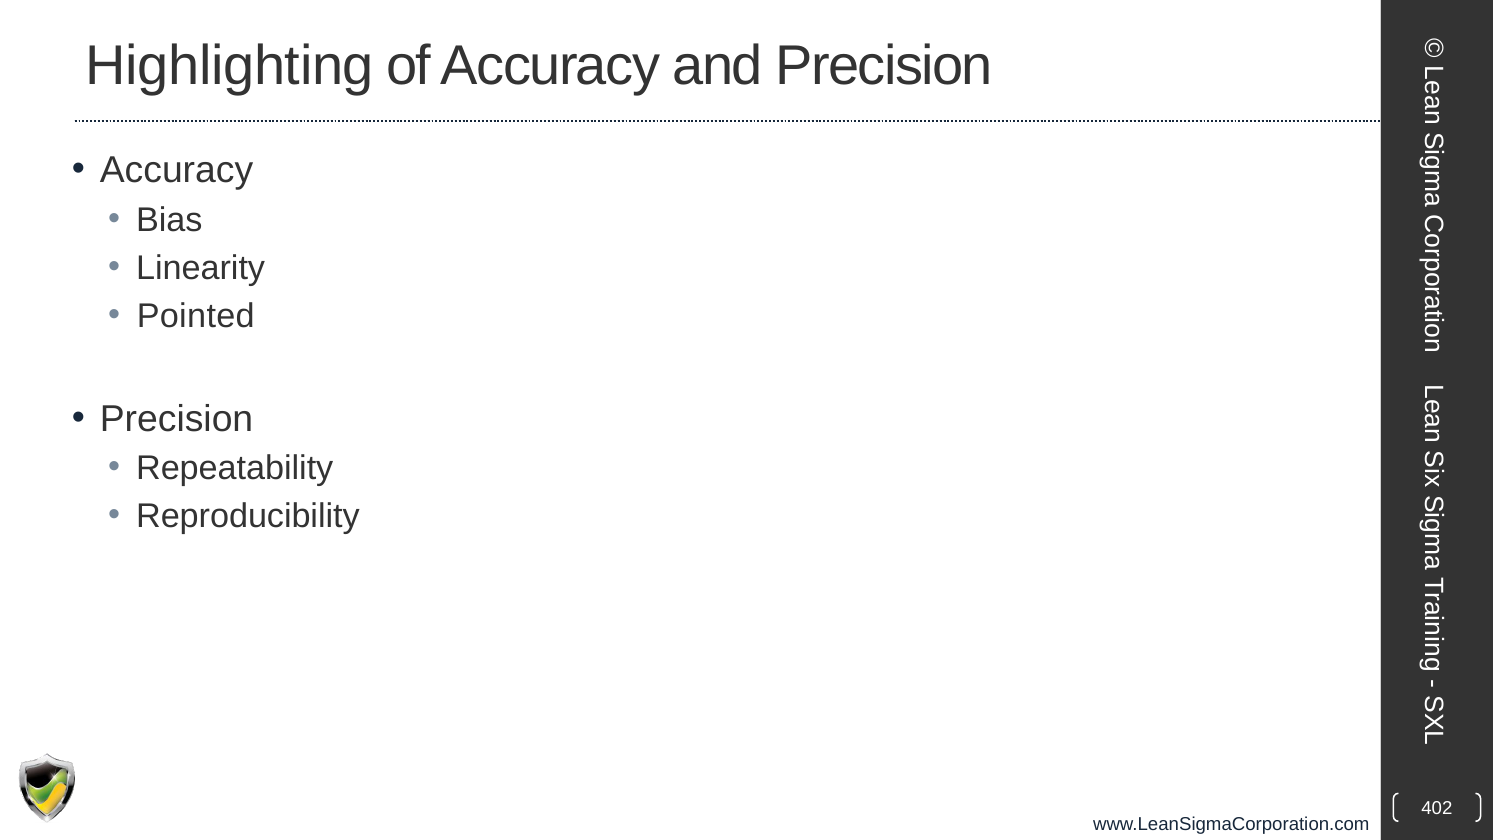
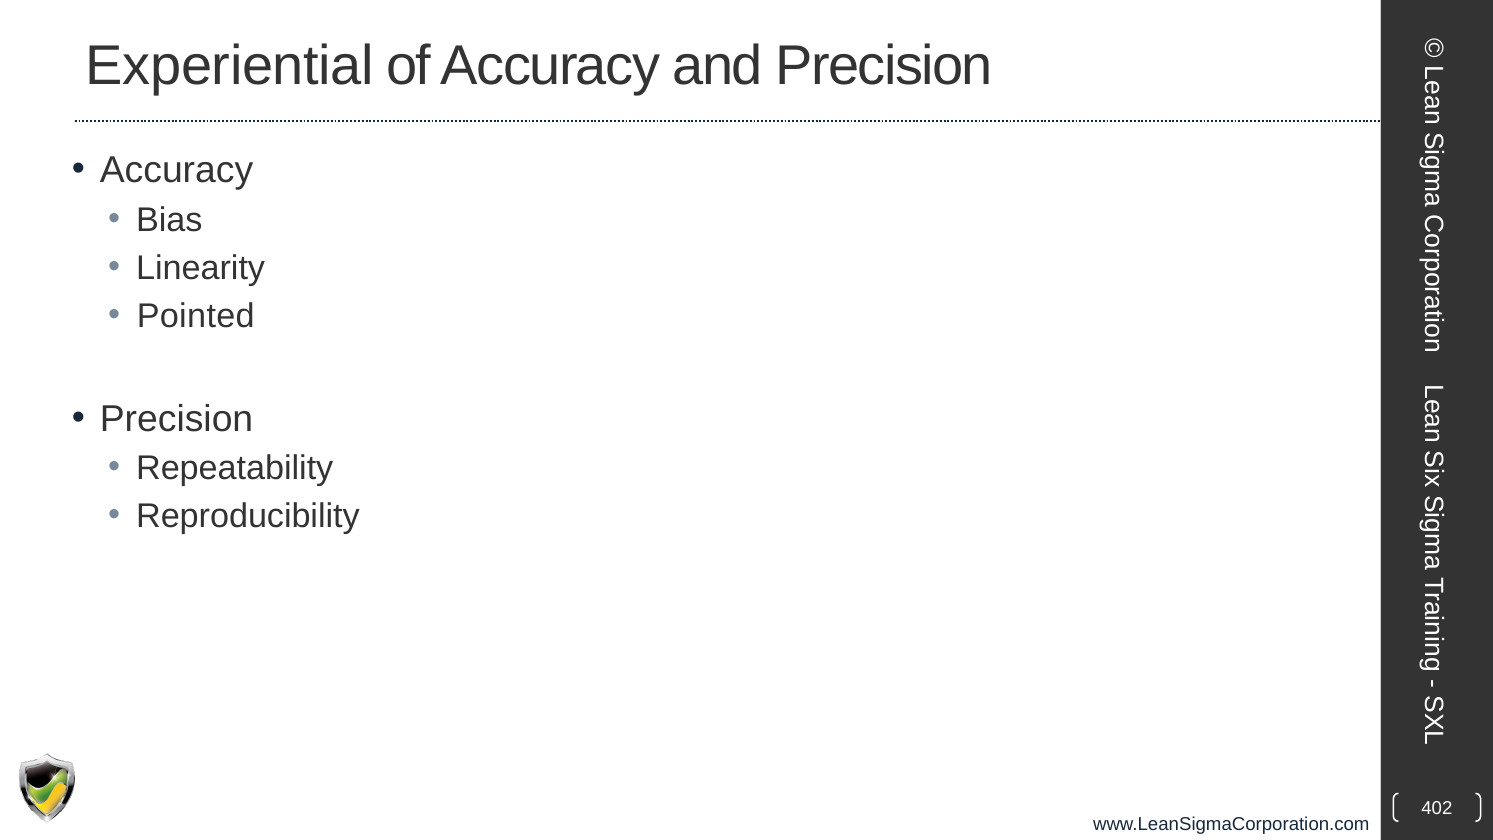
Highlighting: Highlighting -> Experiential (230, 66)
